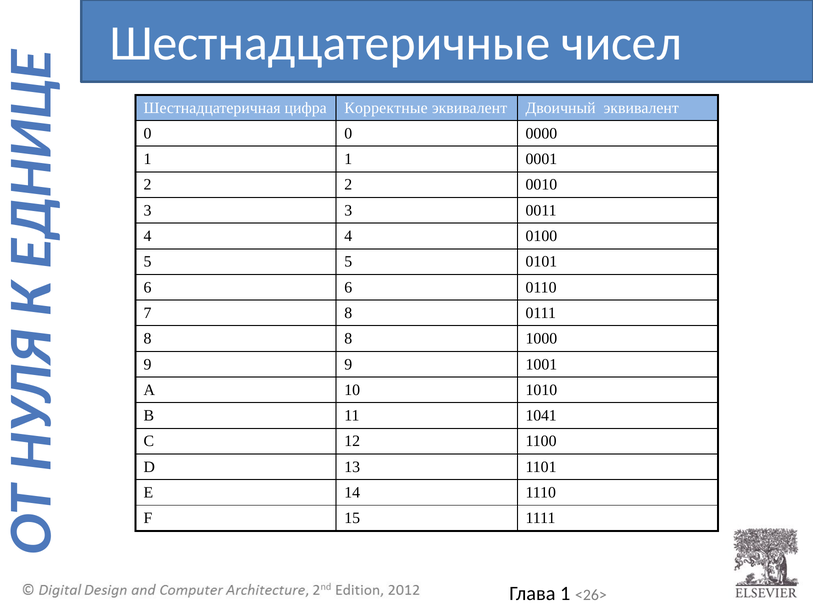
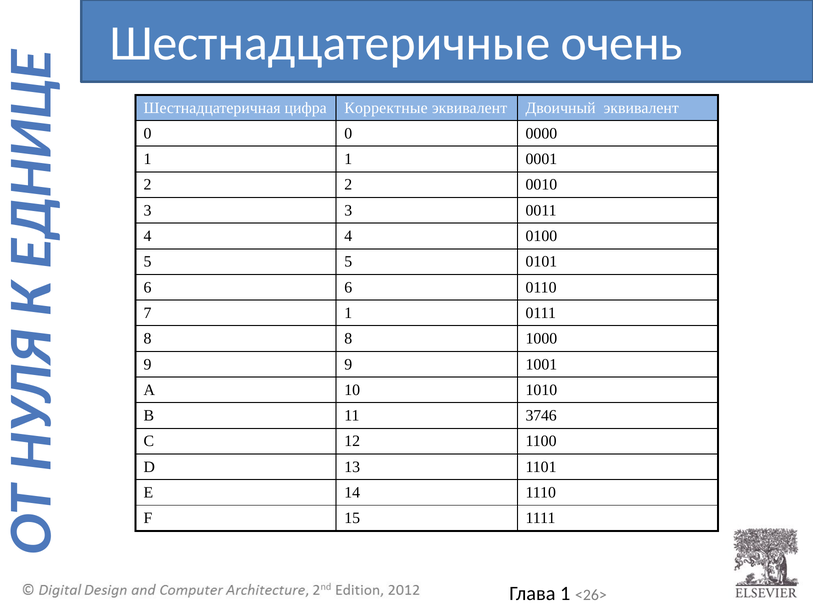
чисел: чисел -> очень (622, 43)
7 8: 8 -> 1 (348, 313)
1041: 1041 -> 3746 (541, 415)
